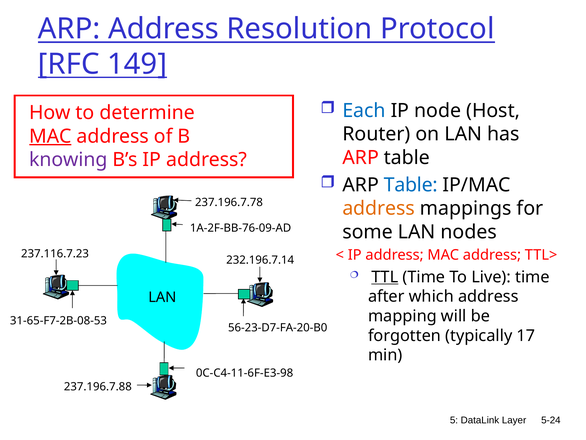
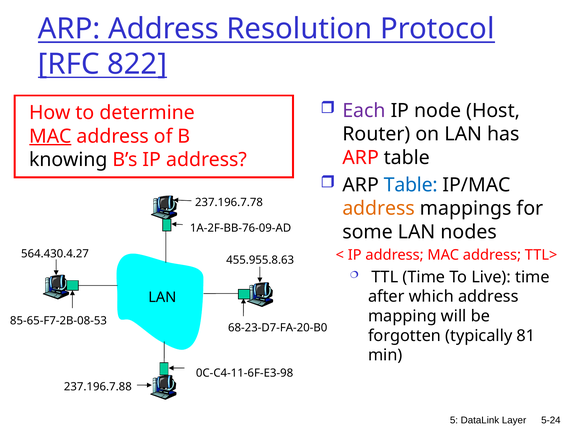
149: 149 -> 822 (137, 64)
Each colour: blue -> purple (364, 111)
knowing colour: purple -> black (68, 160)
237.116.7.23: 237.116.7.23 -> 564.430.4.27 (55, 253)
232.196.7.14: 232.196.7.14 -> 455.955.8.63 (260, 260)
TTL underline: present -> none (385, 277)
31-65-F7-2B-08-53: 31-65-F7-2B-08-53 -> 85-65-F7-2B-08-53 (58, 320)
56-23-D7-FA-20-B0: 56-23-D7-FA-20-B0 -> 68-23-D7-FA-20-B0 (278, 327)
17: 17 -> 81 (526, 335)
